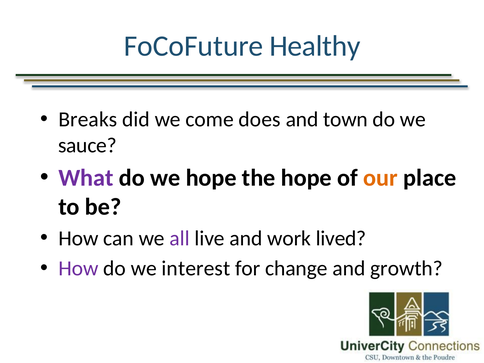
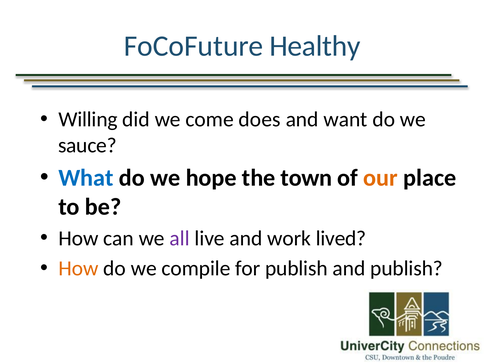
Breaks: Breaks -> Willing (88, 119)
town: town -> want (345, 119)
What colour: purple -> blue (86, 178)
the hope: hope -> town (306, 178)
How colour: purple -> orange (78, 268)
interest: interest -> compile (196, 268)
for change: change -> publish (296, 268)
and growth: growth -> publish (407, 268)
